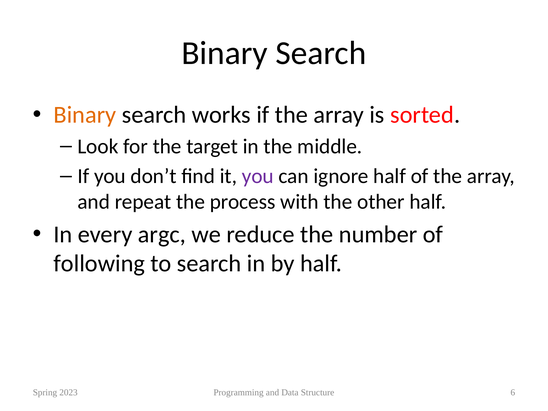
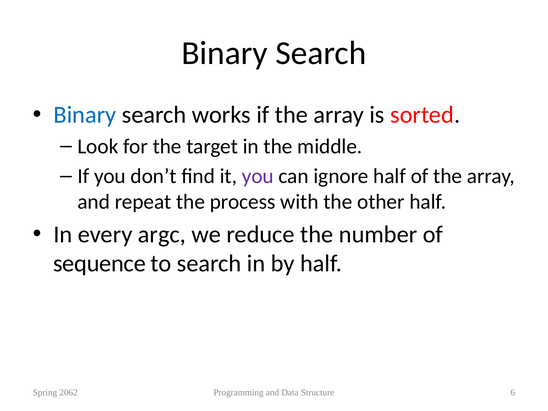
Binary colour: orange -> blue (85, 115)
following: following -> sequence (99, 264)
2023: 2023 -> 2062 (69, 392)
